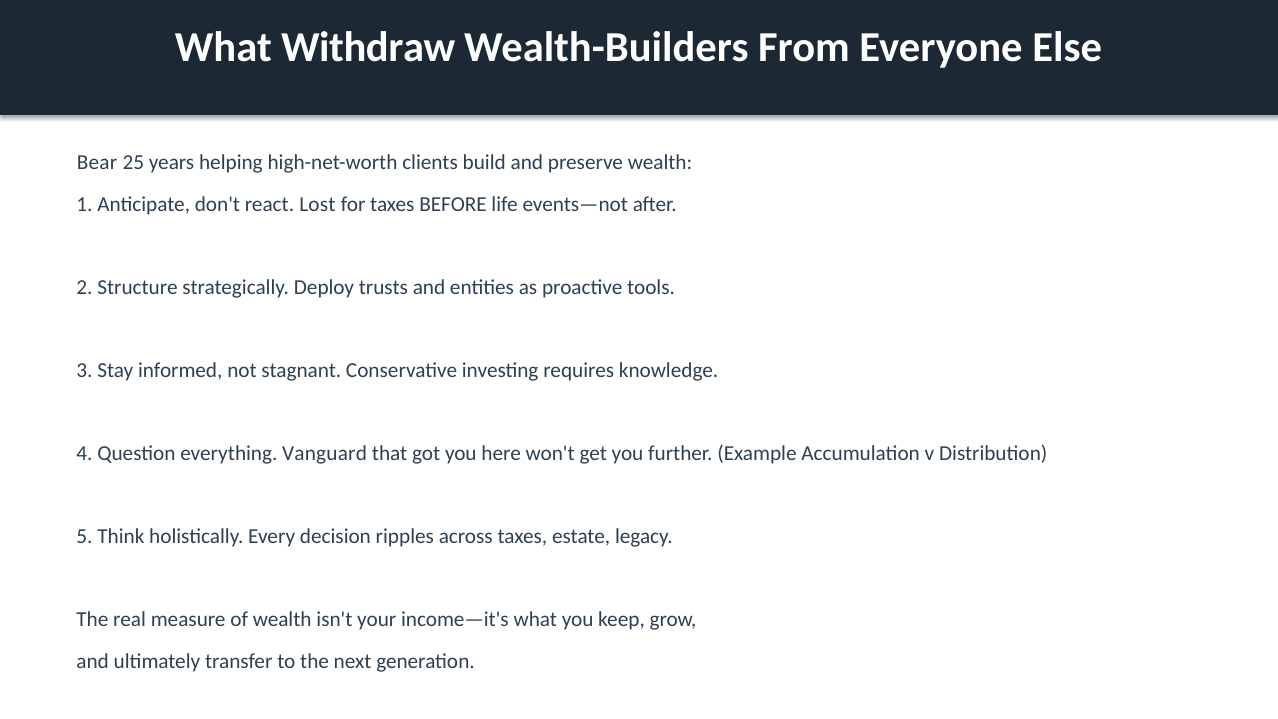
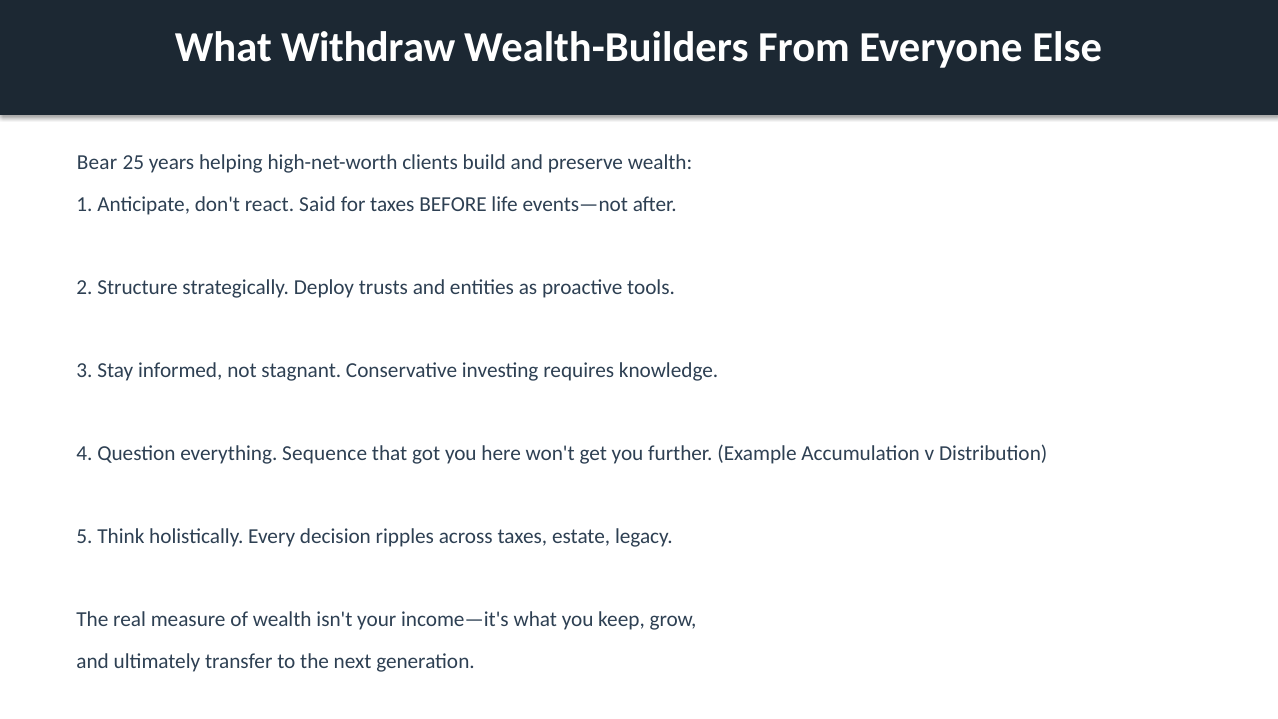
Lost: Lost -> Said (317, 204)
Vanguard: Vanguard -> Sequence (325, 453)
